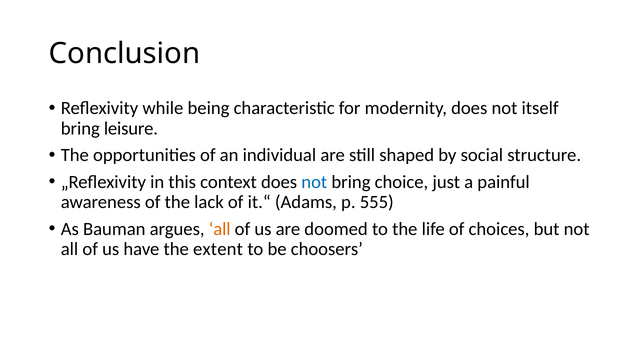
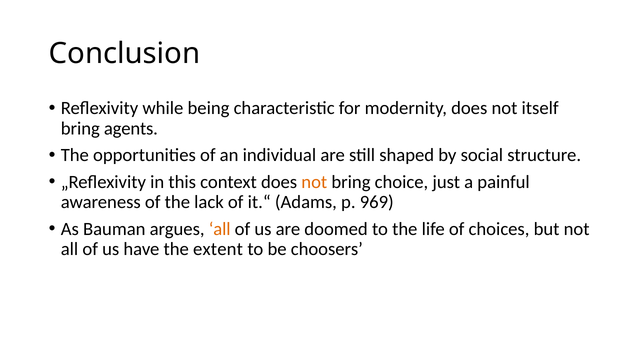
leisure: leisure -> agents (131, 128)
not colour: blue -> orange (314, 182)
555: 555 -> 969 (377, 202)
